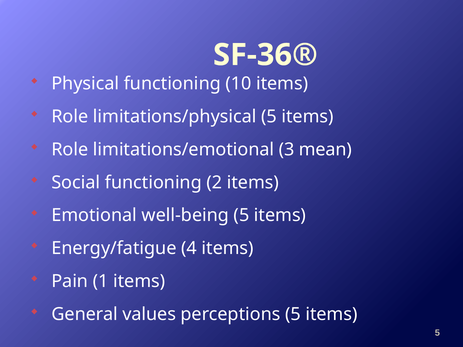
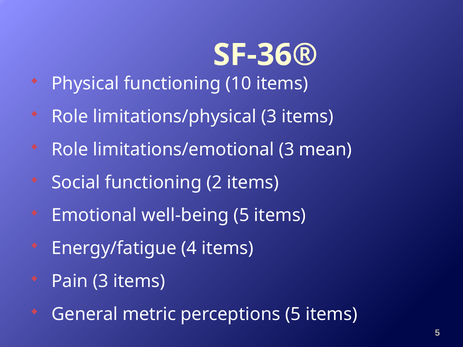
limitations/physical 5: 5 -> 3 (269, 117)
Pain 1: 1 -> 3 (101, 281)
values: values -> metric (149, 314)
